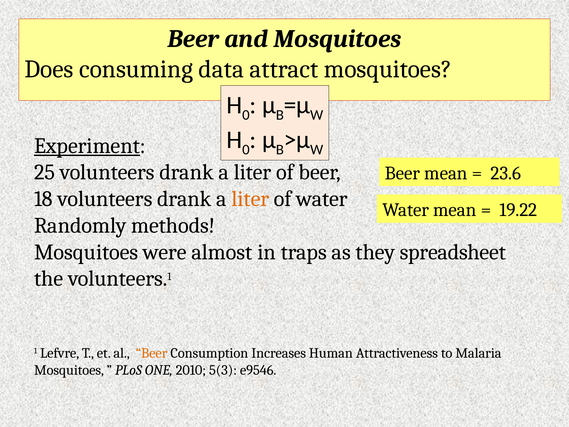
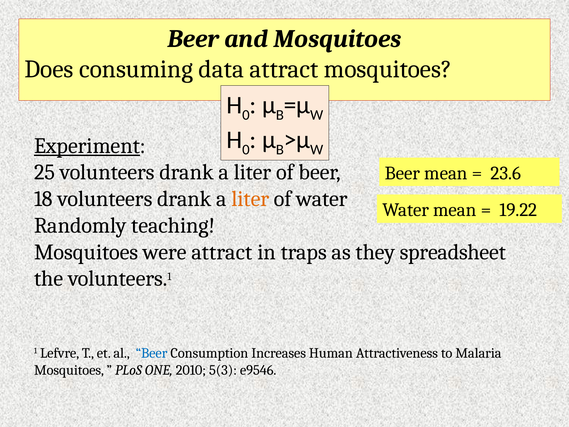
methods: methods -> teaching (173, 225)
were almost: almost -> attract (222, 252)
Beer colour: orange -> blue (152, 353)
